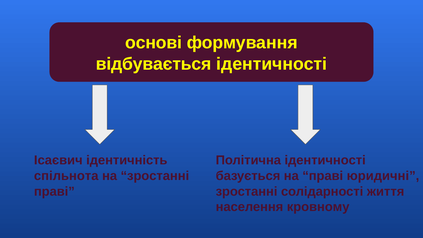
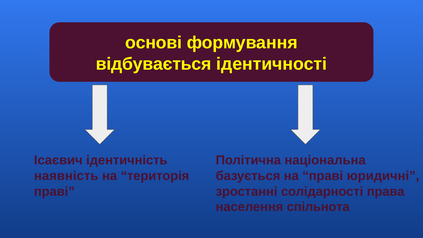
Політична ідентичності: ідентичності -> національна (325, 160)
спільнота: спільнота -> наявність (66, 176)
на зростанні: зростанні -> територія (155, 176)
життя: життя -> права (386, 191)
кровному: кровному -> спільнота (318, 207)
